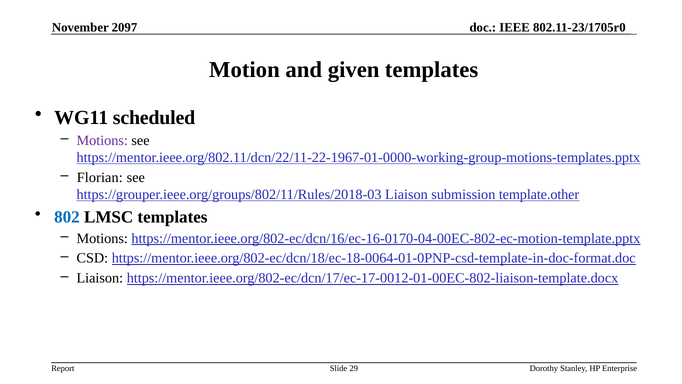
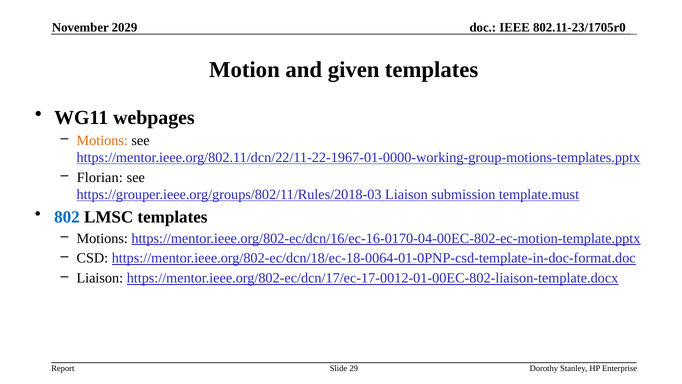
2097: 2097 -> 2029 (124, 27)
scheduled: scheduled -> webpages (154, 117)
Motions colour: purple -> orange (102, 140)
template.other: template.other -> template.must (539, 194)
